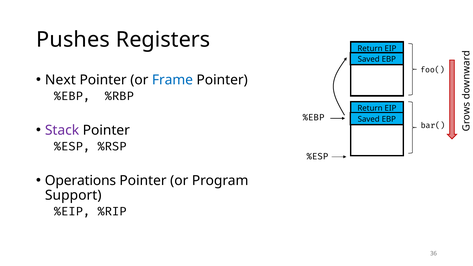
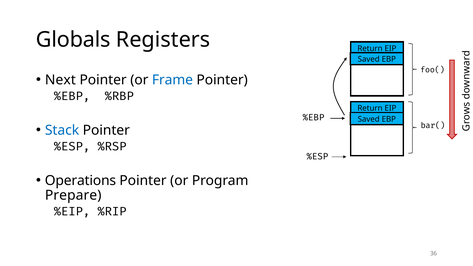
Pushes: Pushes -> Globals (73, 40)
Stack colour: purple -> blue (62, 130)
Support: Support -> Prepare (73, 195)
